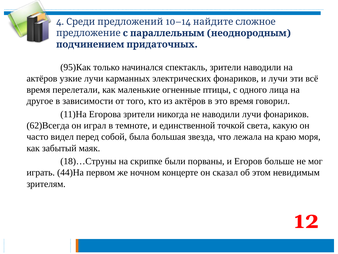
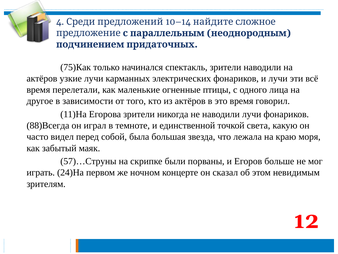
95)Как: 95)Как -> 75)Как (76, 67)
62)Всегда: 62)Всегда -> 88)Всегда (48, 125)
18)…Струны: 18)…Струны -> 57)…Струны (88, 161)
44)На: 44)На -> 24)На (70, 172)
